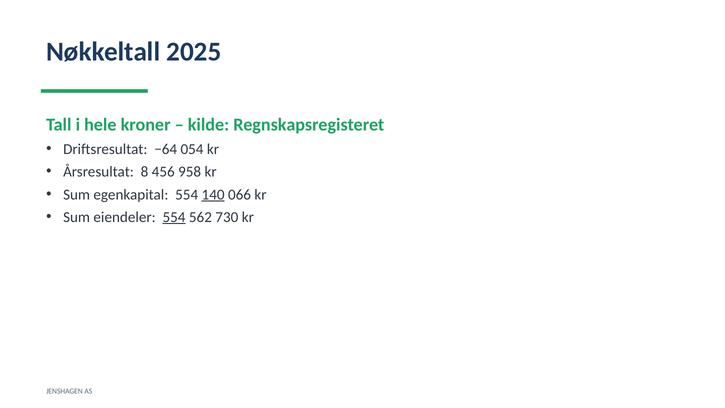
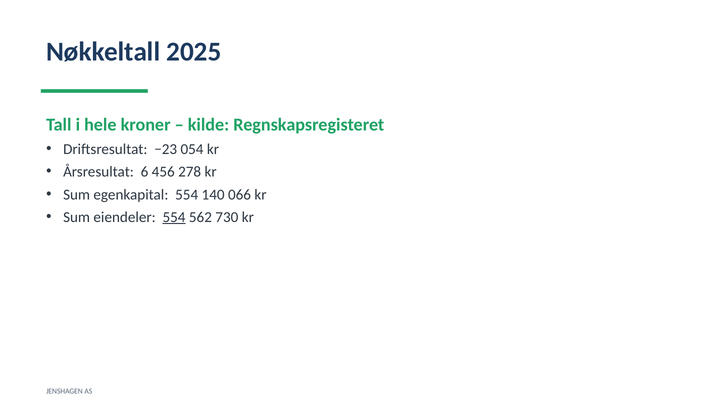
−64: −64 -> −23 (166, 149)
8: 8 -> 6 (145, 172)
958: 958 -> 278 (190, 172)
140 underline: present -> none (213, 194)
